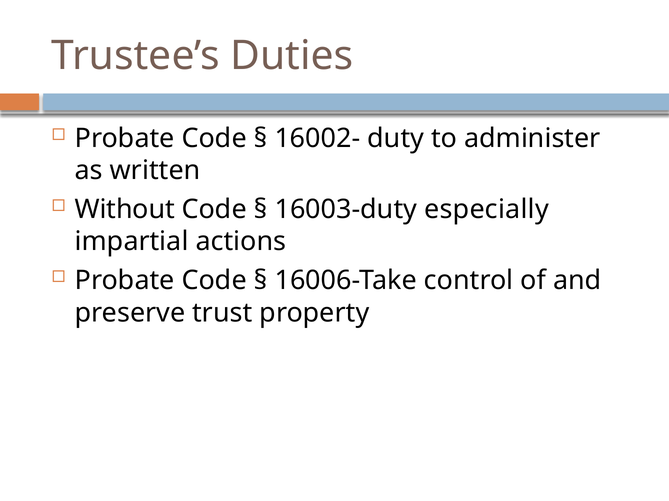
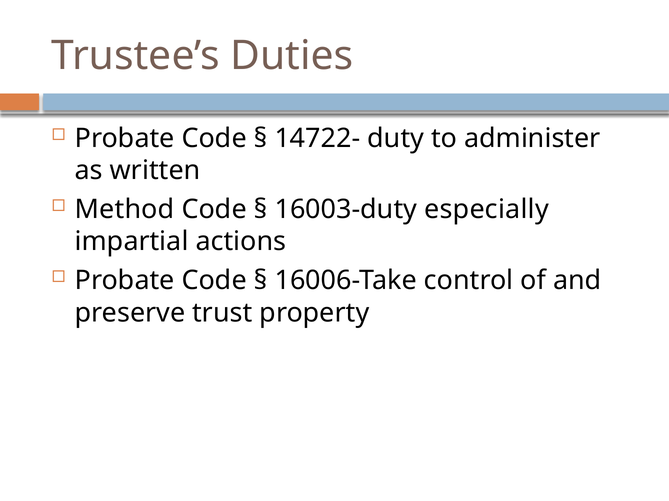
16002-: 16002- -> 14722- (317, 138)
Without: Without -> Method (125, 210)
